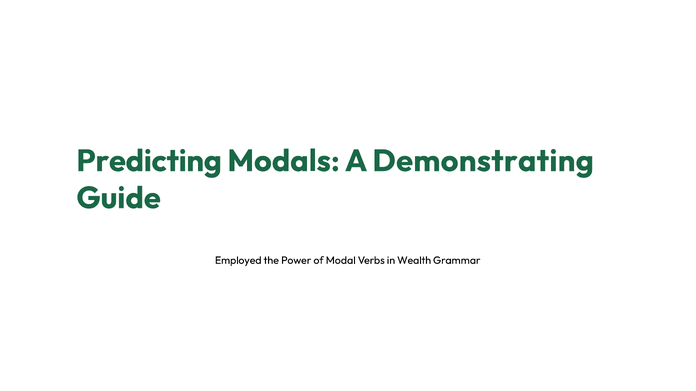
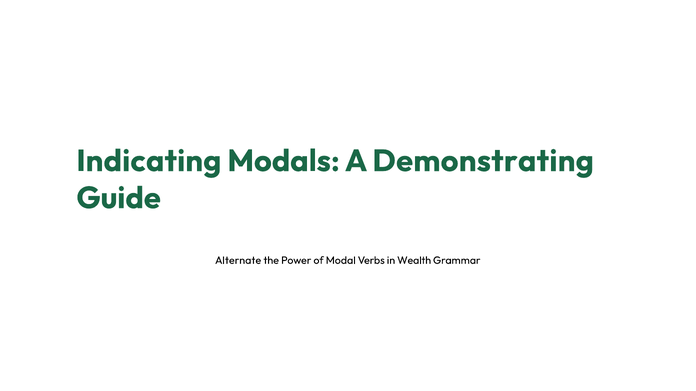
Predicting: Predicting -> Indicating (149, 161)
Employed: Employed -> Alternate (238, 261)
